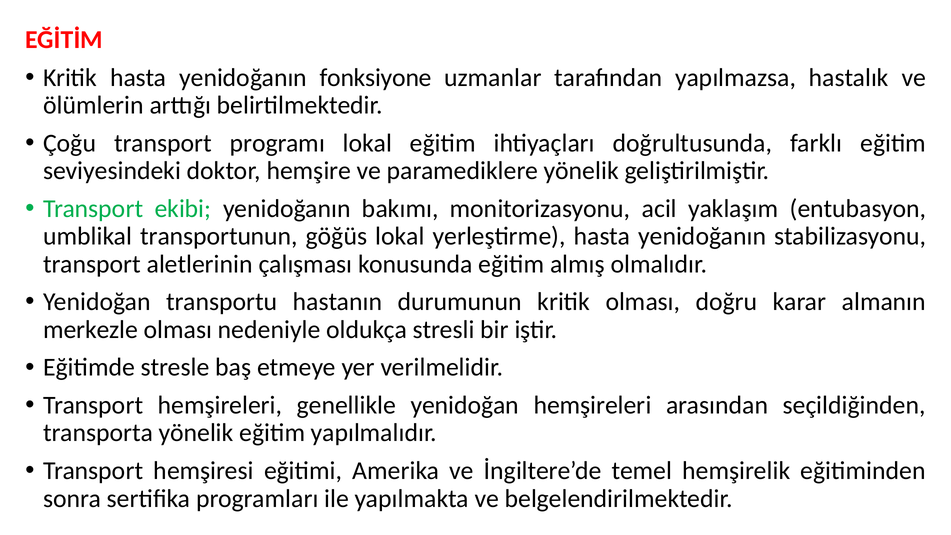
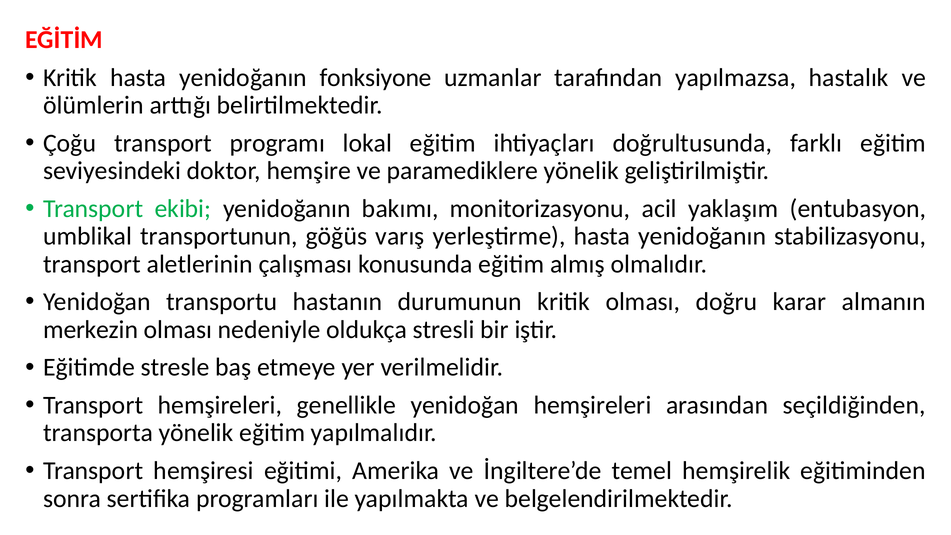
göğüs lokal: lokal -> varış (400, 236)
merkezle: merkezle -> merkezin (91, 330)
